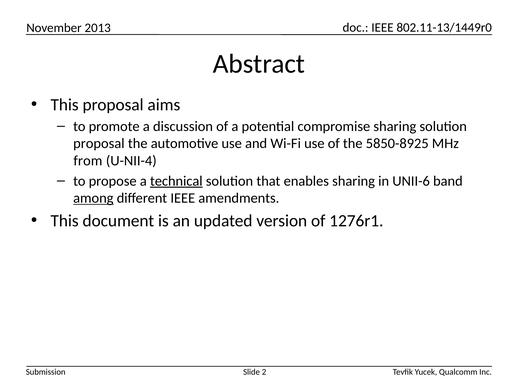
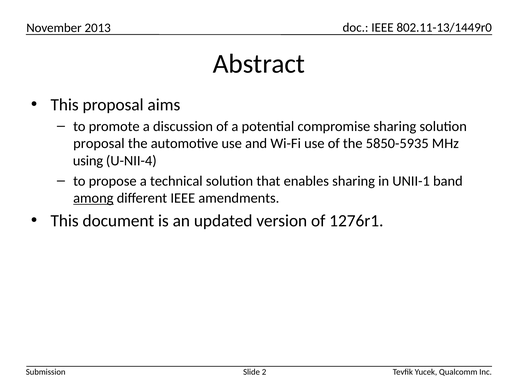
5850-8925: 5850-8925 -> 5850-5935 (397, 144)
from: from -> using (88, 161)
technical underline: present -> none (176, 181)
UNII-6: UNII-6 -> UNII-1 (411, 181)
